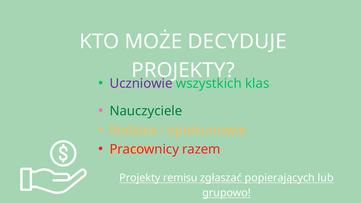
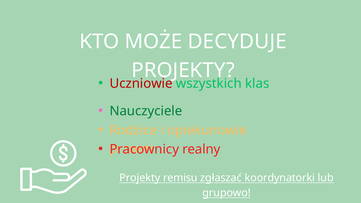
Uczniowie colour: purple -> red (141, 84)
razem: razem -> realny (201, 149)
popierających: popierających -> koordynatorki (280, 178)
